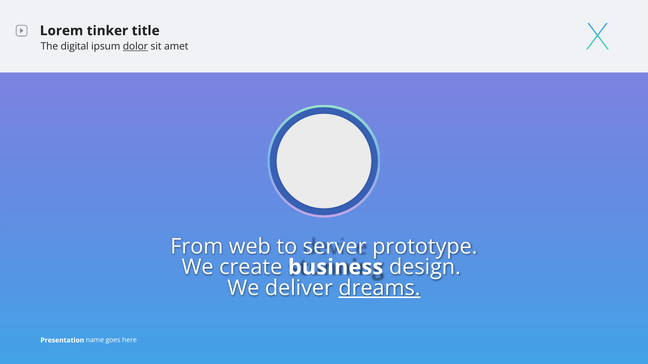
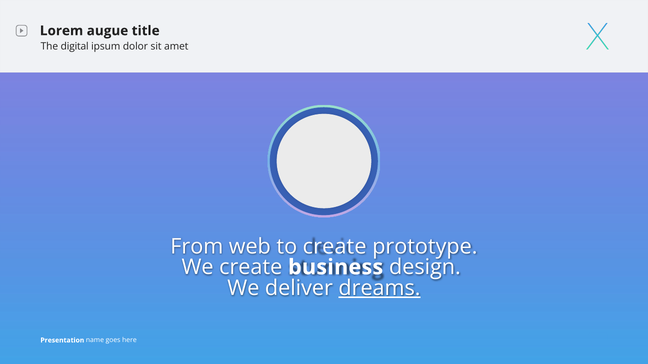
tinker: tinker -> augue (107, 31)
dolor underline: present -> none (135, 46)
to server: server -> create (335, 247)
